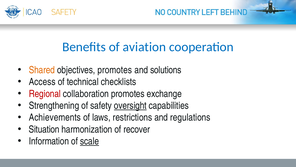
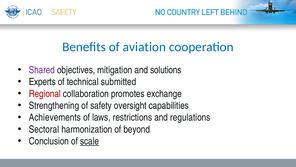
Shared colour: orange -> purple (42, 70)
objectives promotes: promotes -> mitigation (115, 70)
Access: Access -> Experts (42, 82)
checklists: checklists -> submitted (119, 82)
oversight underline: present -> none (130, 105)
Situation: Situation -> Sectoral (44, 129)
recover: recover -> beyond (137, 129)
Information: Information -> Conclusion (49, 141)
